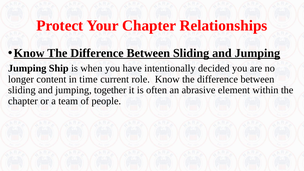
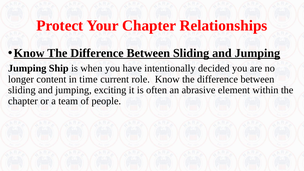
together: together -> exciting (110, 90)
